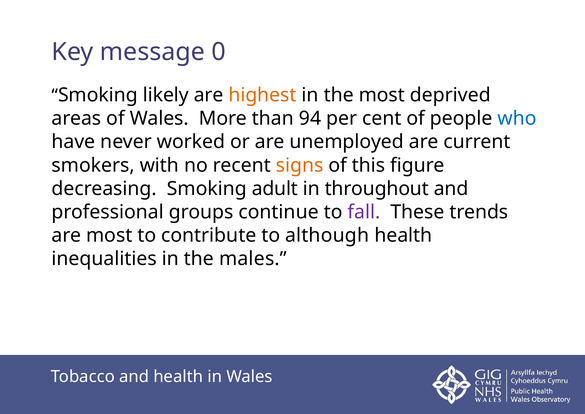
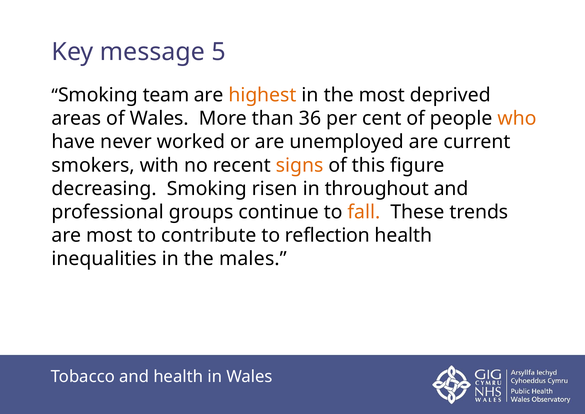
0: 0 -> 5 (219, 52)
likely: likely -> team (166, 95)
94: 94 -> 36 (310, 119)
who colour: blue -> orange (517, 119)
adult: adult -> risen (275, 189)
fall colour: purple -> orange (364, 212)
although: although -> reflection (327, 235)
